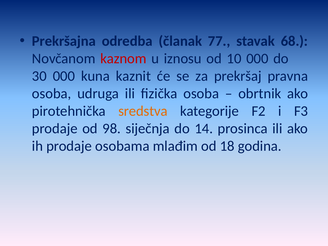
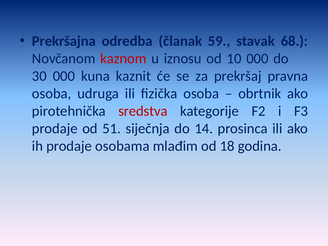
77: 77 -> 59 (219, 41)
sredstva colour: orange -> red (143, 111)
98: 98 -> 51 (112, 129)
